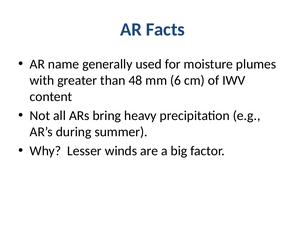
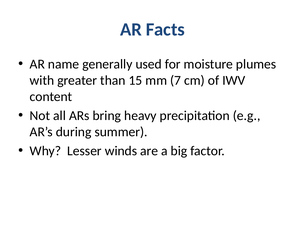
48: 48 -> 15 (135, 80)
6: 6 -> 7 (176, 80)
